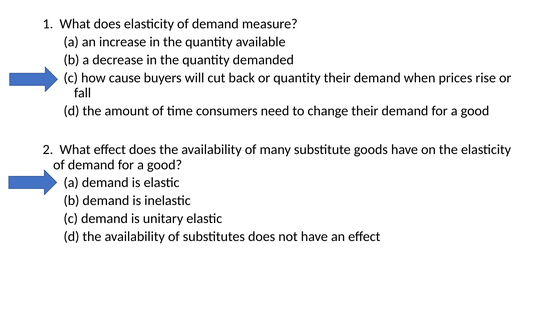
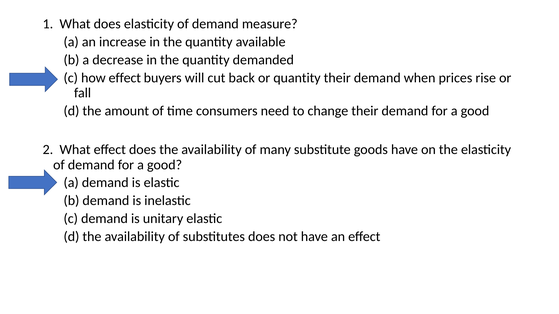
how cause: cause -> effect (125, 78)
